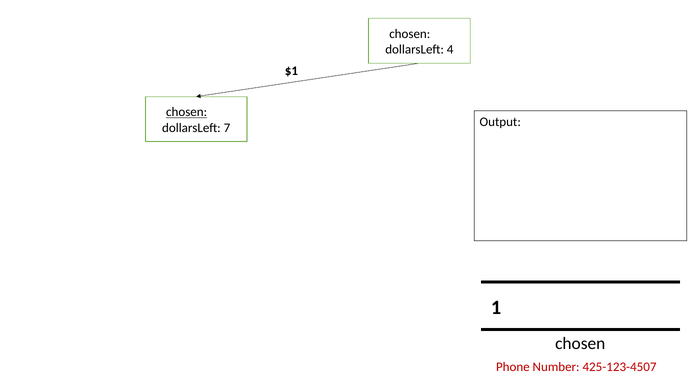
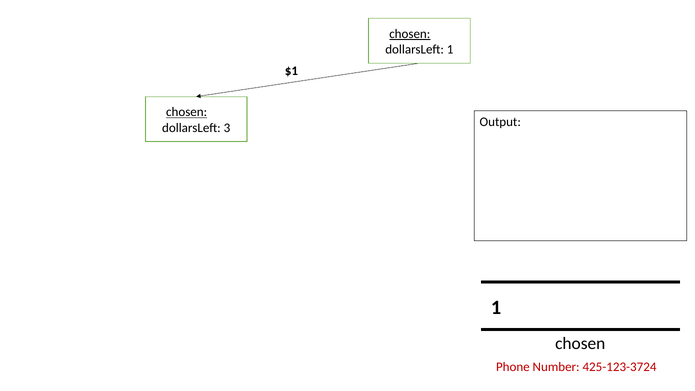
chosen underline: none -> present (410, 34)
dollarsLeft 4: 4 -> 1 (450, 50)
7: 7 -> 3 (227, 128)
425-123-4507: 425-123-4507 -> 425-123-3724 (620, 367)
